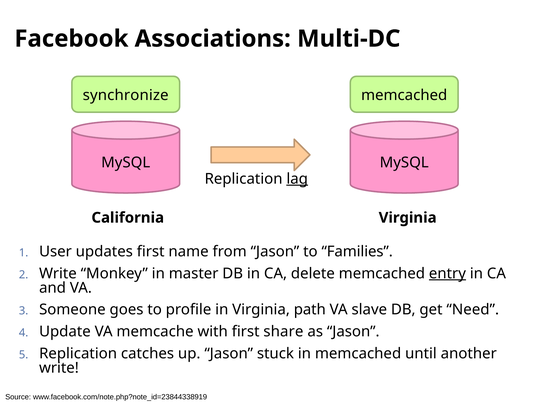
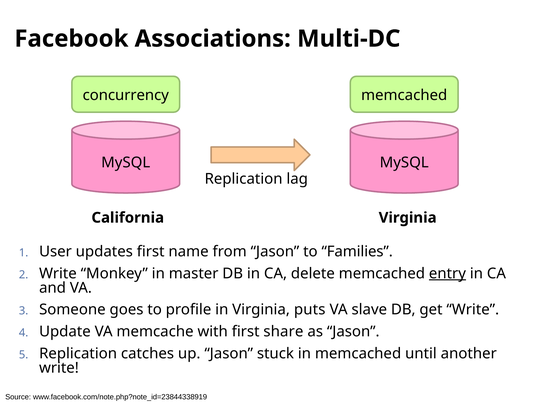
synchronize: synchronize -> concurrency (126, 95)
lag underline: present -> none (297, 179)
path: path -> puts (310, 310)
get Need: Need -> Write (473, 310)
